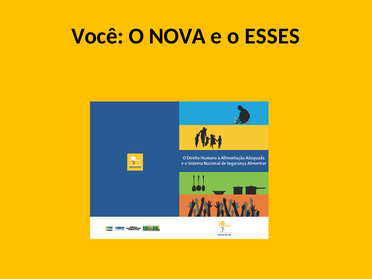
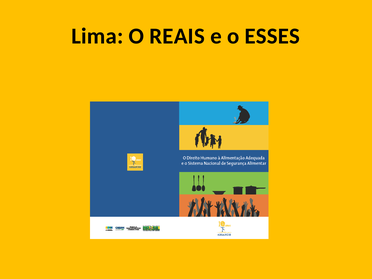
Você: Você -> Lima (97, 36)
NOVA: NOVA -> REAIS (177, 36)
